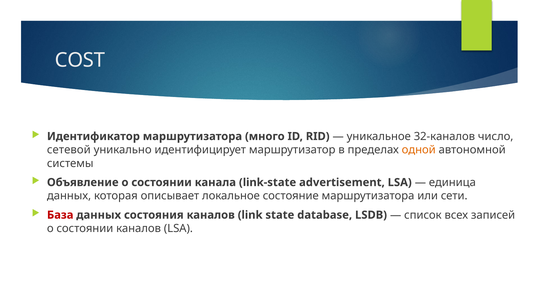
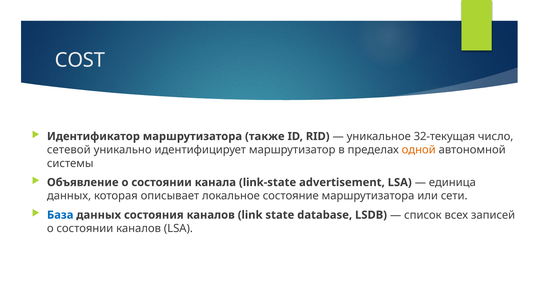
много: много -> также (265, 136)
32-каналов: 32-каналов -> 32-текущая (444, 136)
База colour: red -> blue (60, 215)
